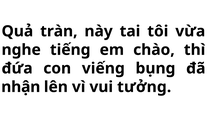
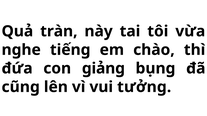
viếng: viếng -> giảng (103, 69)
nhận: nhận -> cũng (21, 87)
